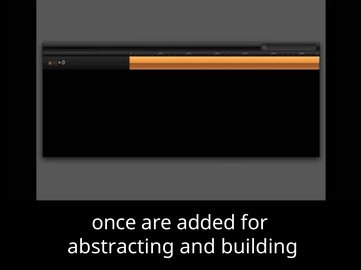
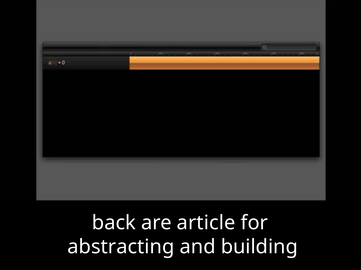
once: once -> back (114, 223)
added: added -> article (206, 223)
